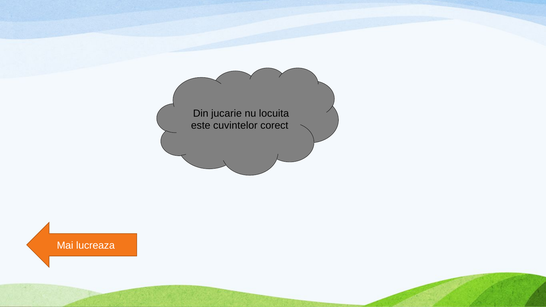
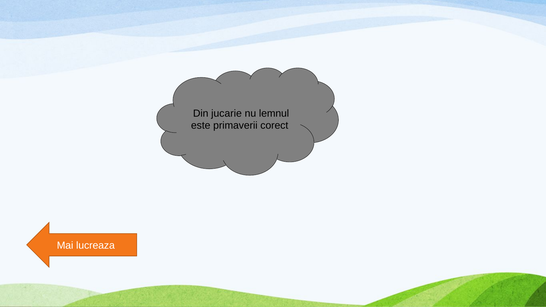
locuita: locuita -> lemnul (274, 113)
cuvintelor: cuvintelor -> primaverii (235, 126)
